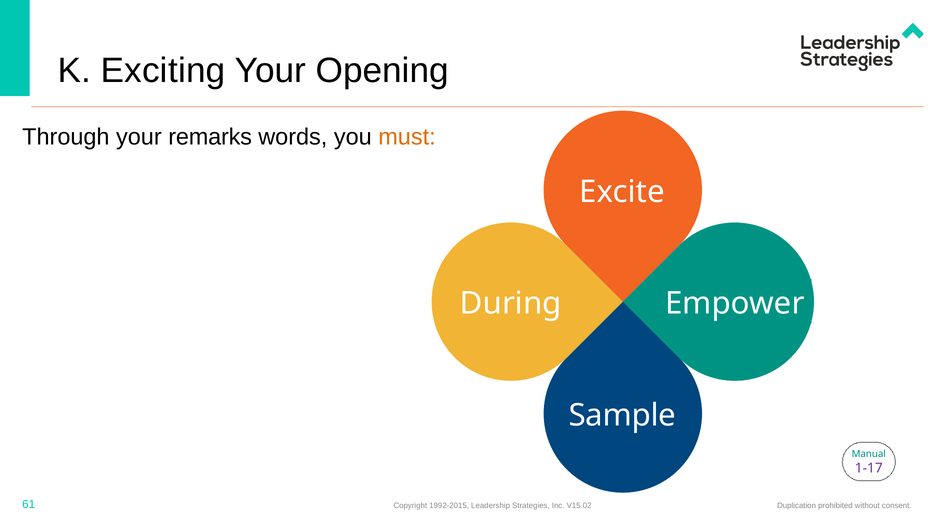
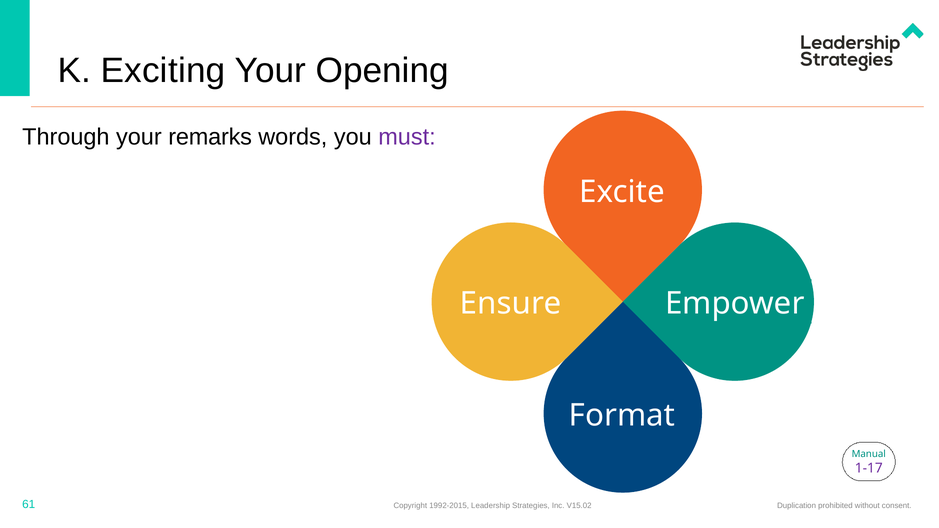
must colour: orange -> purple (407, 137)
During: During -> Ensure (511, 304)
Sample: Sample -> Format (622, 416)
